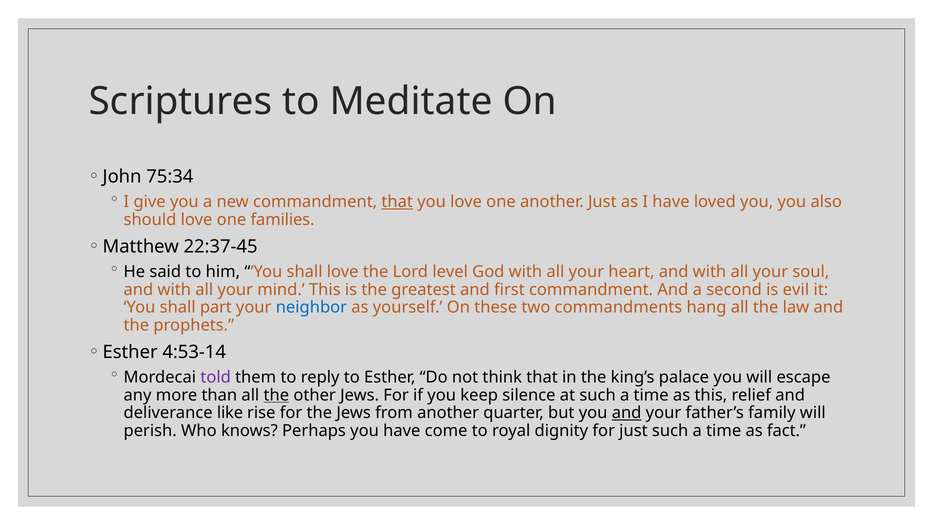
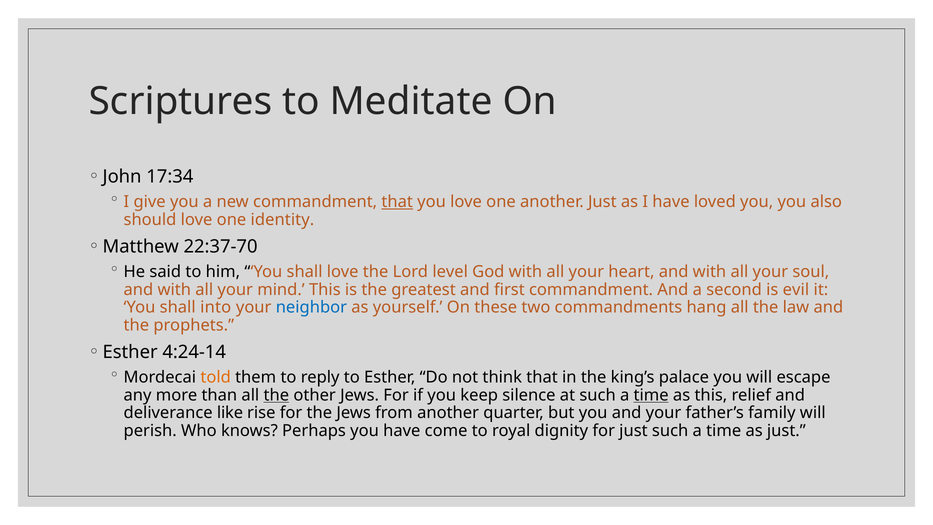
75:34: 75:34 -> 17:34 (170, 177)
families: families -> identity (282, 220)
22:37-45: 22:37-45 -> 22:37-70 (221, 246)
part: part -> into (216, 307)
4:53-14: 4:53-14 -> 4:24-14 (194, 352)
told colour: purple -> orange (216, 377)
time underline: none -> present (651, 395)
and underline: present -> none (627, 413)
as fact: fact -> just (786, 431)
